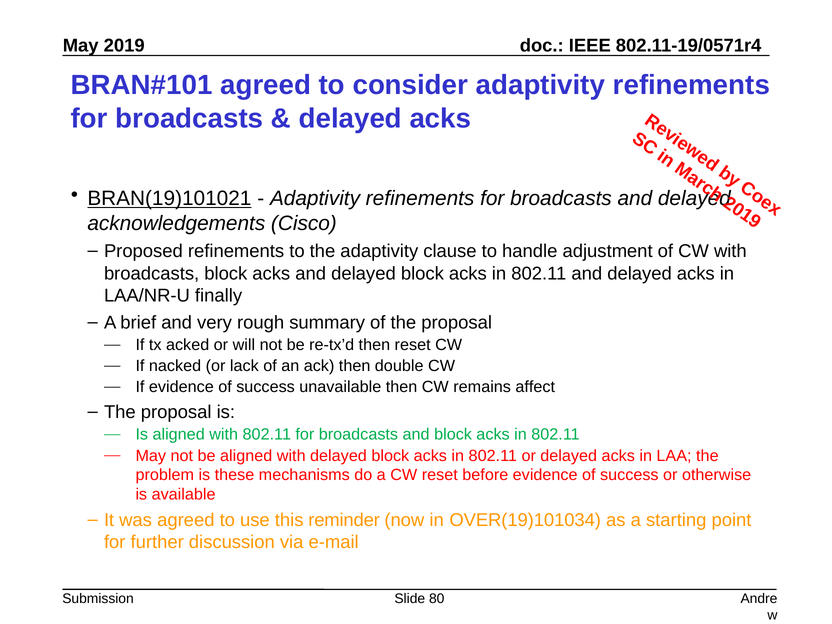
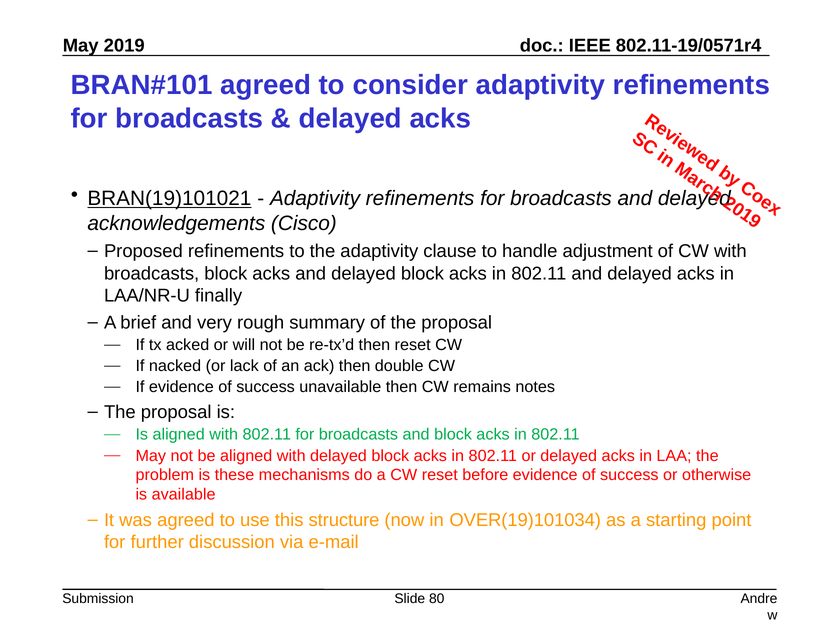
affect: affect -> notes (535, 387)
reminder: reminder -> structure (344, 520)
